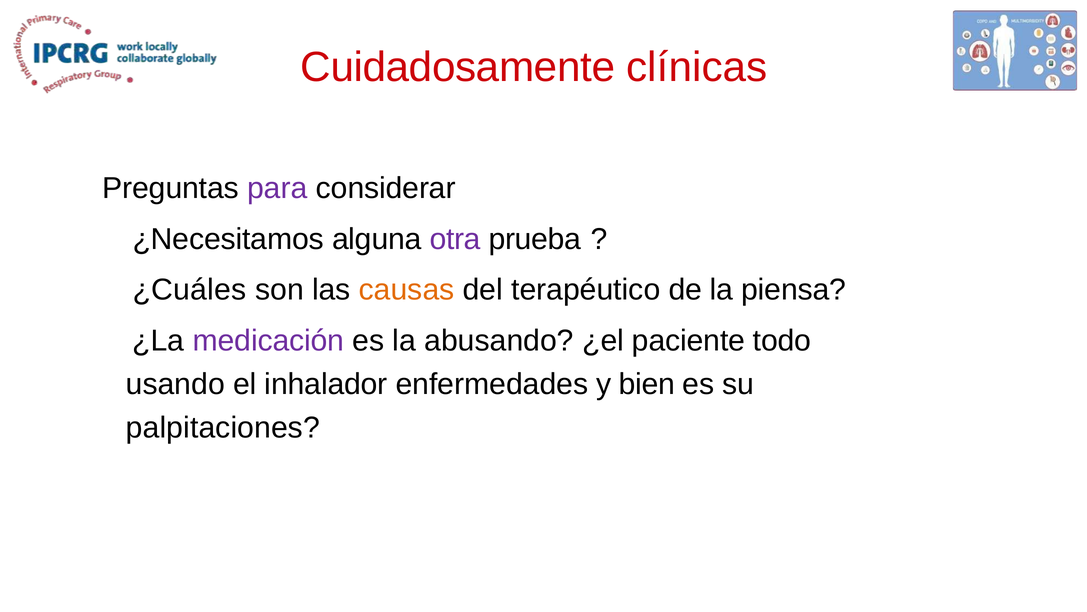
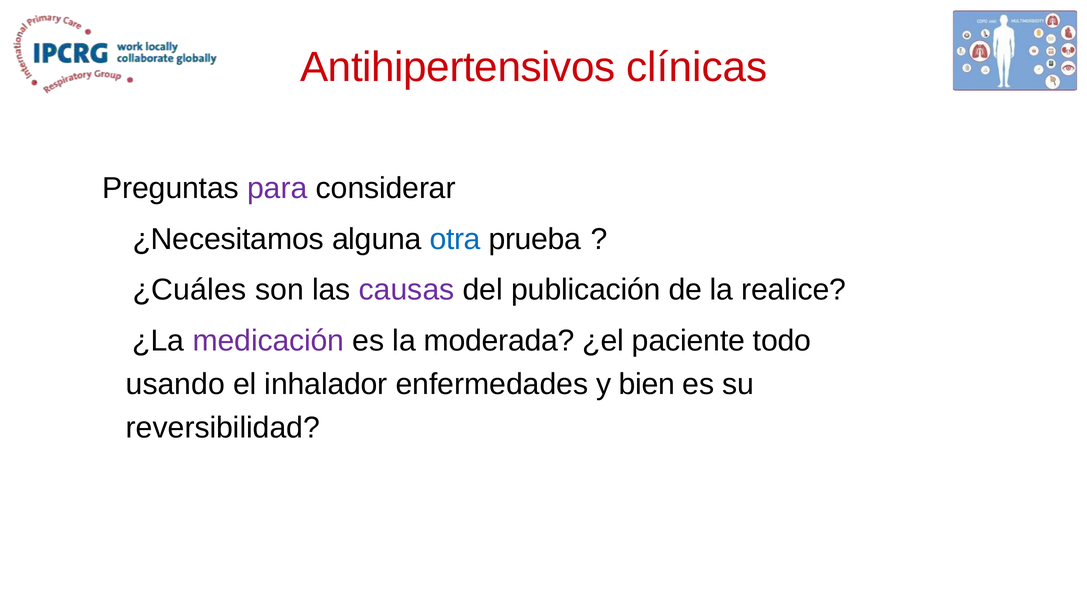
Cuidadosamente: Cuidadosamente -> Antihipertensivos (458, 67)
otra colour: purple -> blue (455, 239)
causas colour: orange -> purple (407, 290)
terapéutico: terapéutico -> publicación (586, 290)
piensa: piensa -> realice (794, 290)
abusando: abusando -> moderada (499, 341)
palpitaciones: palpitaciones -> reversibilidad (223, 428)
